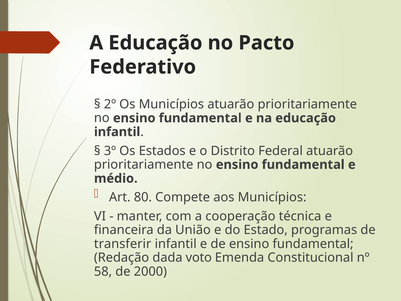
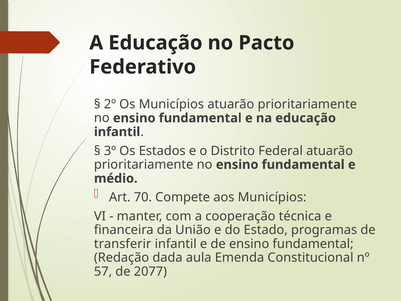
80: 80 -> 70 (143, 197)
voto: voto -> aula (199, 257)
58: 58 -> 57 (103, 271)
2000: 2000 -> 2077 (150, 271)
